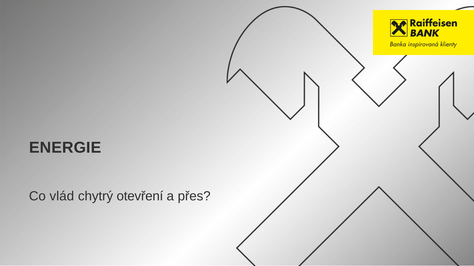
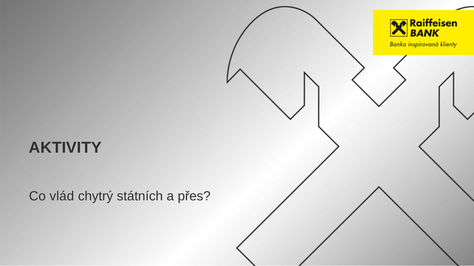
ENERGIE: ENERGIE -> AKTIVITY (65, 148)
otevření: otevření -> státních (140, 197)
